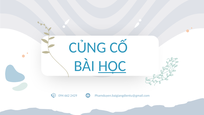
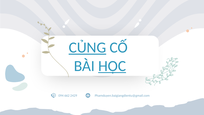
CỦNG underline: none -> present (87, 47)
